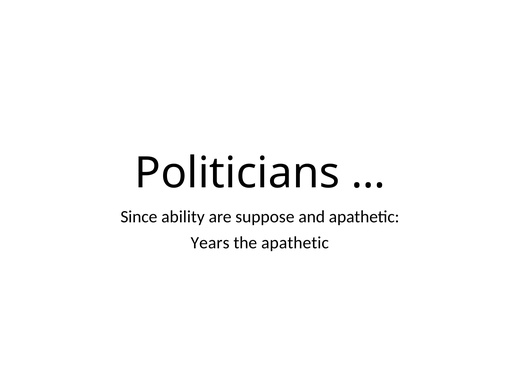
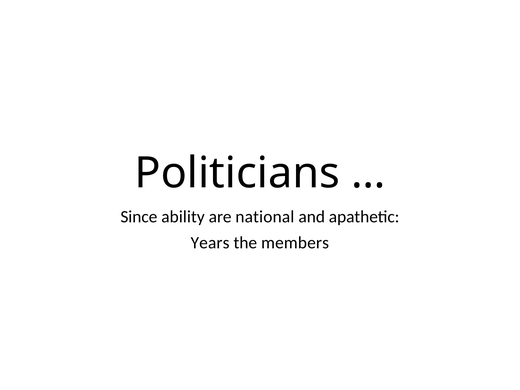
suppose: suppose -> national (265, 217)
the apathetic: apathetic -> members (295, 243)
